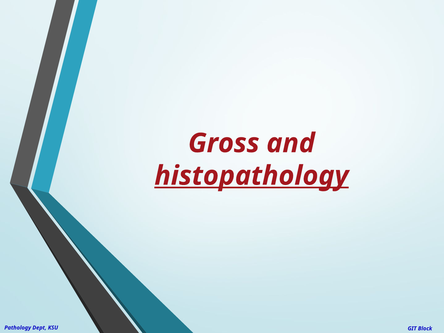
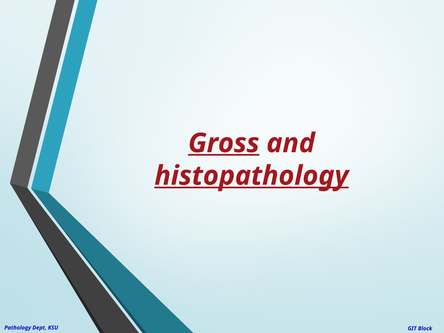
Gross underline: none -> present (224, 143)
